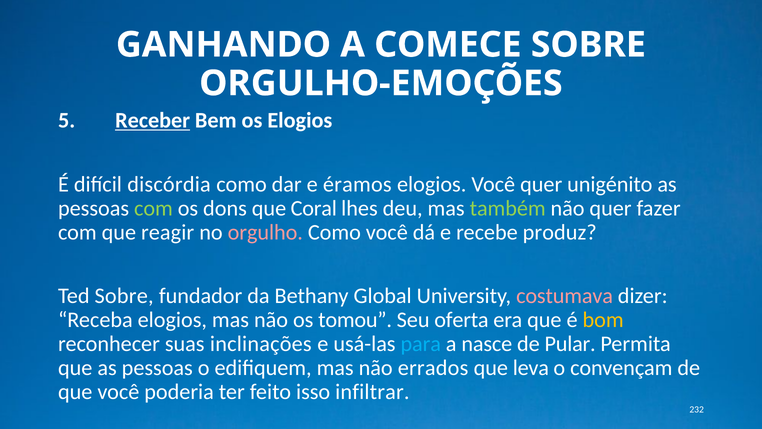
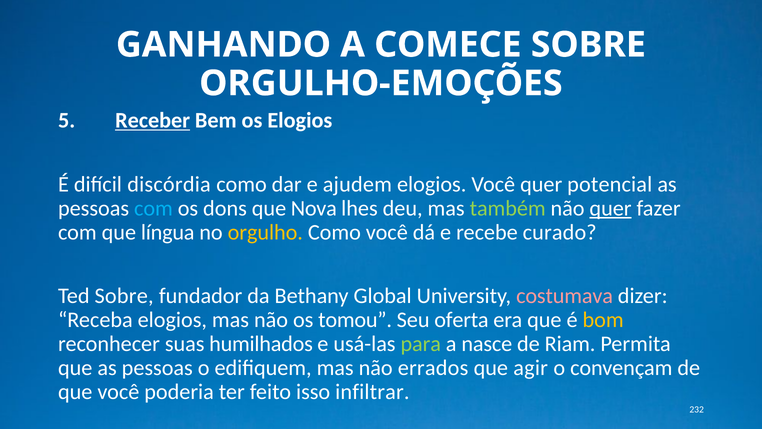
éramos: éramos -> ajudem (357, 184)
unigénito: unigénito -> potencial (610, 184)
com colour: light green -> light blue (153, 208)
Coral: Coral -> Nova (314, 208)
quer underline: none -> present (611, 208)
reagir: reagir -> língua (168, 232)
orgulho colour: pink -> yellow (265, 232)
produz: produz -> curado (560, 232)
inclinações: inclinações -> humilhados (261, 344)
para colour: light blue -> light green (421, 344)
Pular: Pular -> Riam (570, 344)
leva: leva -> agir (531, 368)
